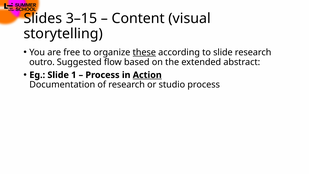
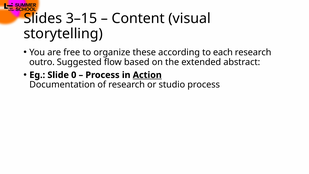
these underline: present -> none (144, 52)
to slide: slide -> each (223, 52)
1: 1 -> 0 (74, 75)
